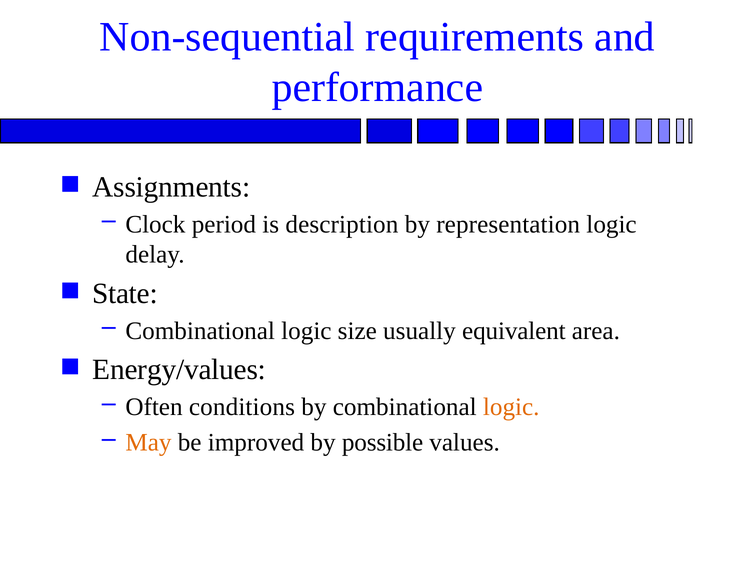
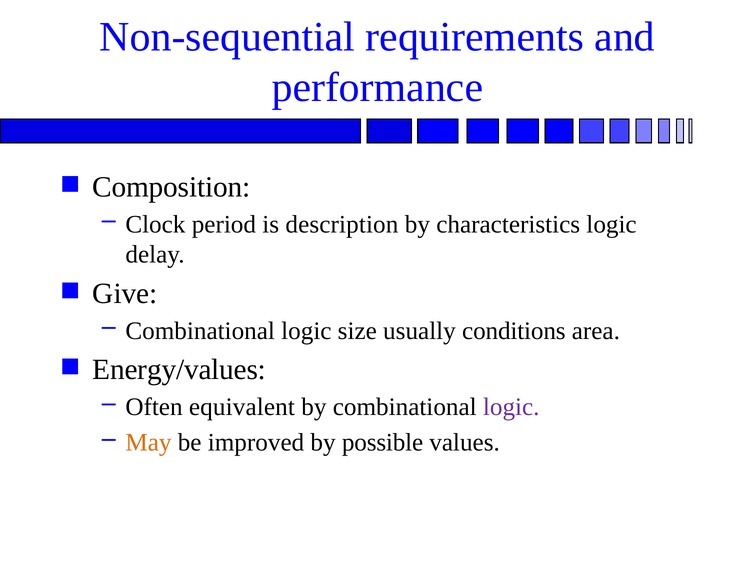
Assignments: Assignments -> Composition (171, 187)
representation: representation -> characteristics (508, 224)
State: State -> Give (125, 293)
equivalent: equivalent -> conditions (514, 331)
conditions: conditions -> equivalent (242, 407)
logic colour: orange -> purple (511, 407)
